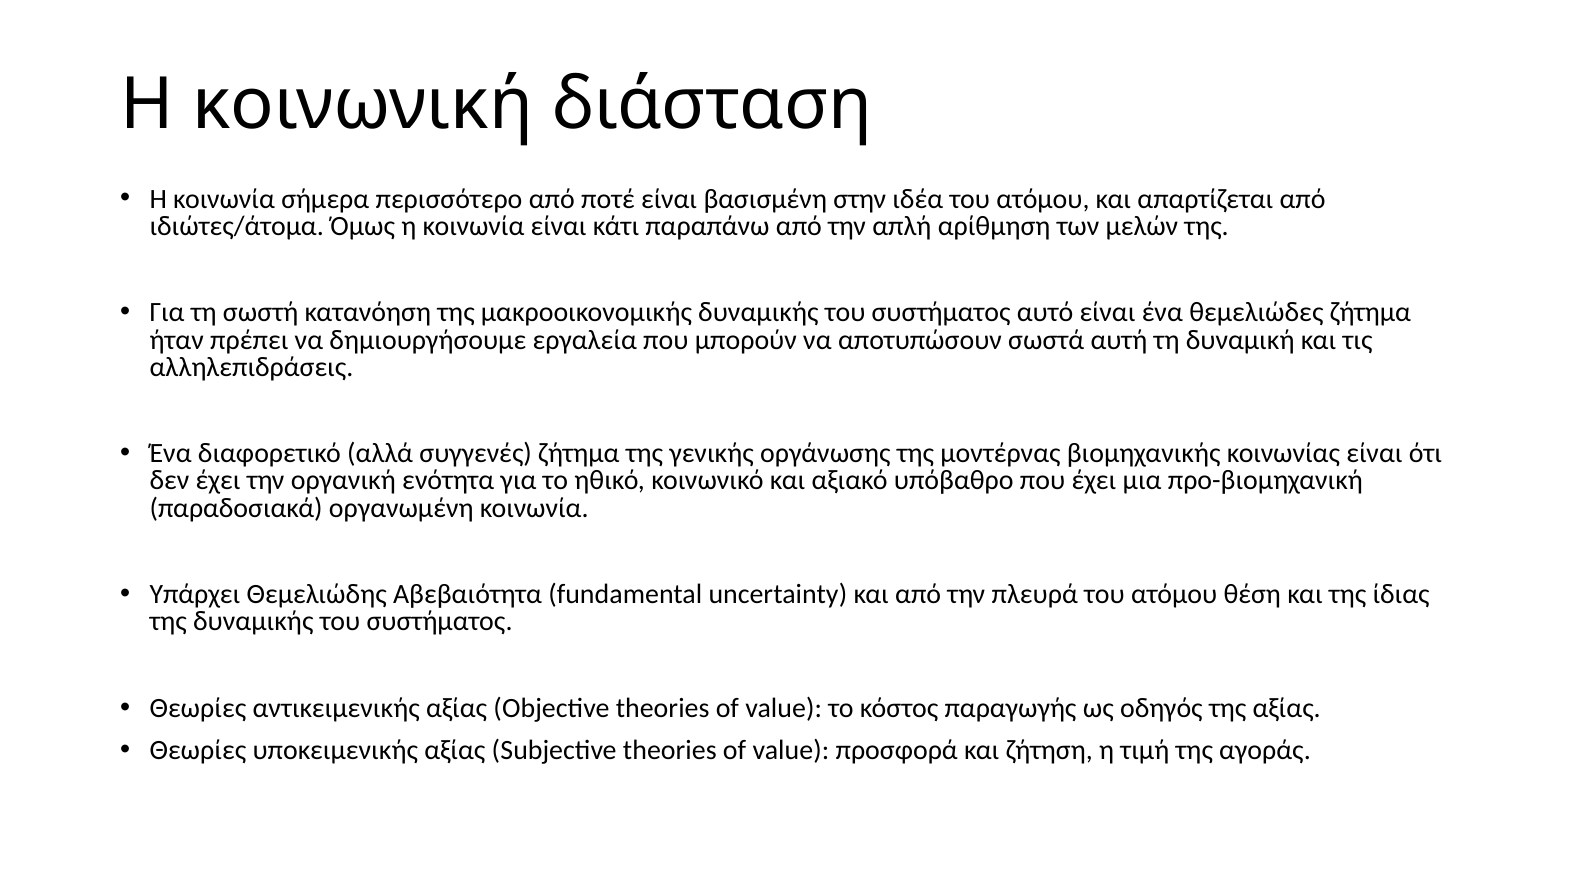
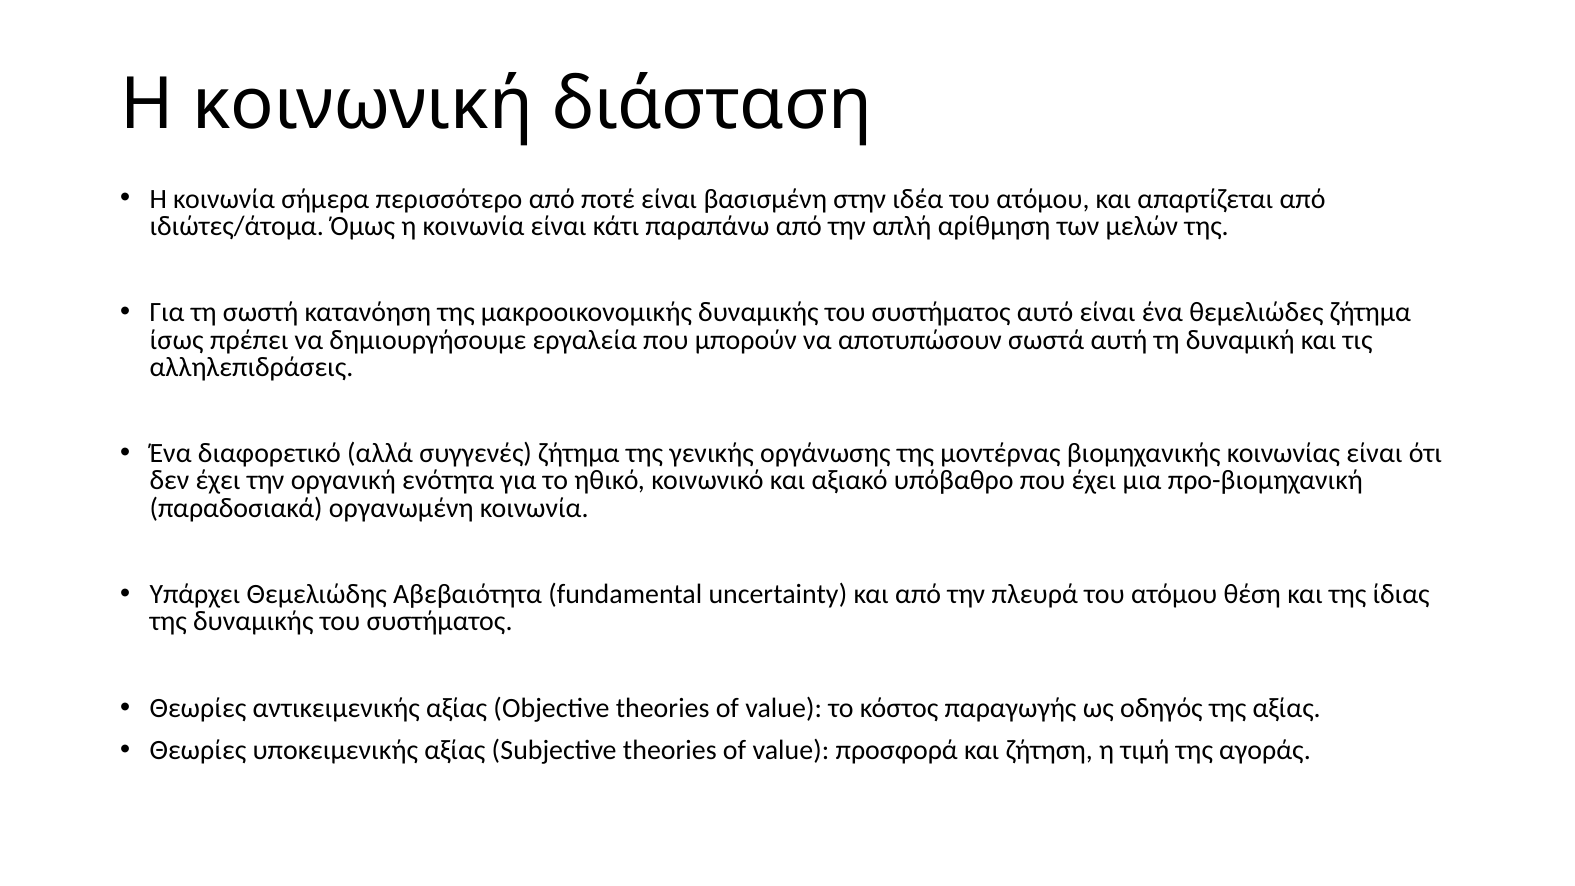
ήταν: ήταν -> ίσως (177, 340)
